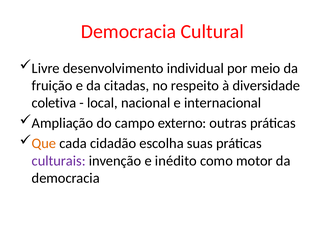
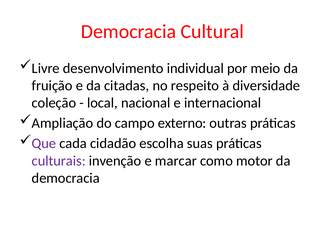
coletiva: coletiva -> coleção (54, 103)
Que colour: orange -> purple (44, 143)
inédito: inédito -> marcar (176, 161)
